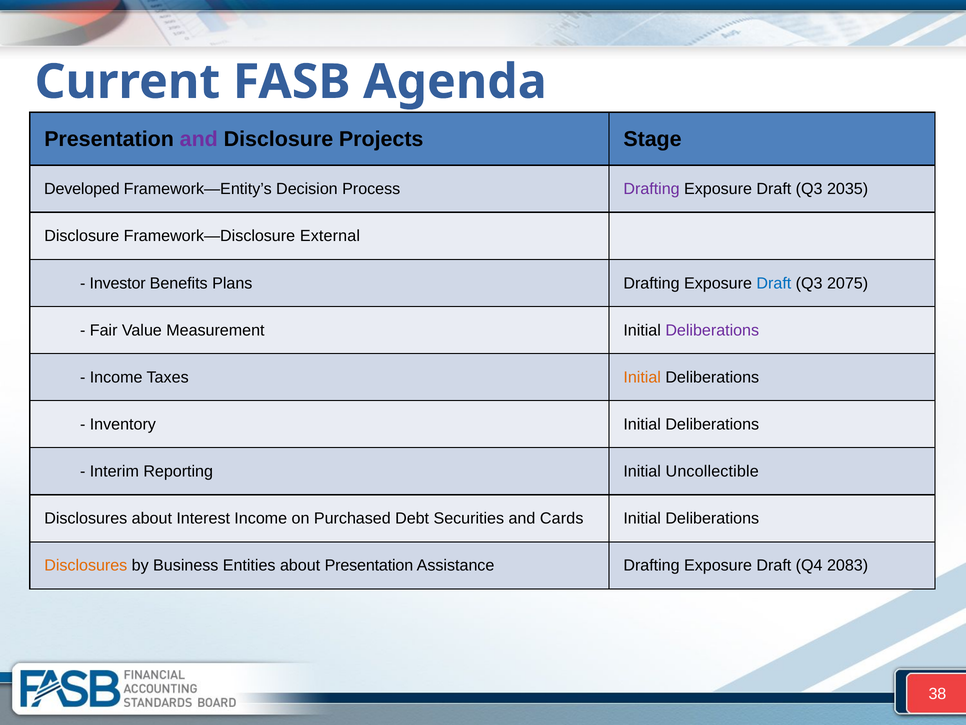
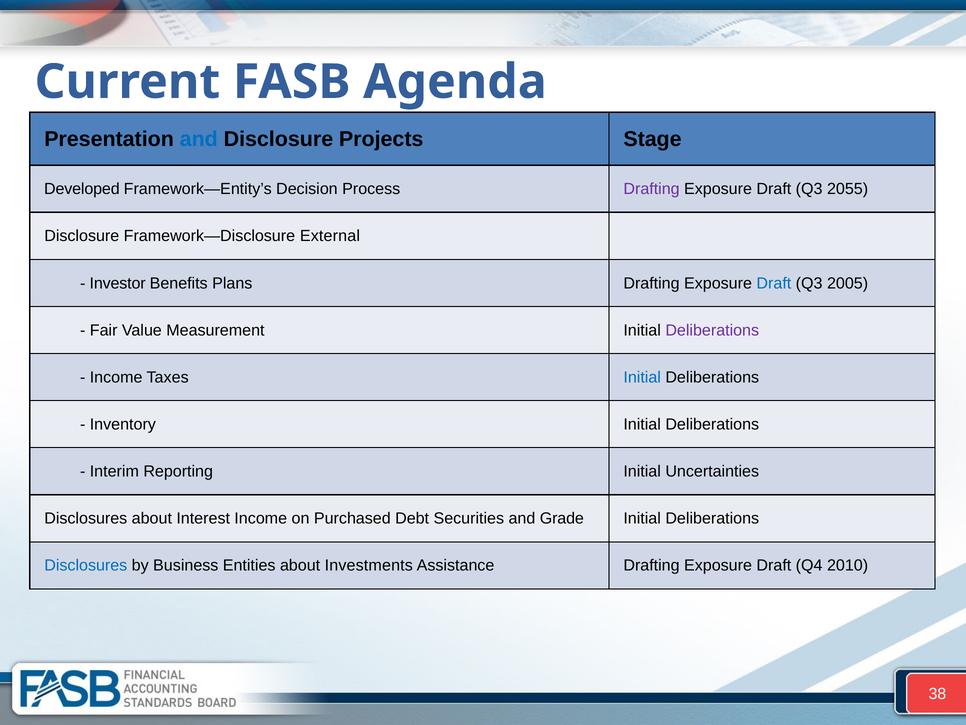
and colour: purple -> blue (199, 139)
2035: 2035 -> 2055 (848, 189)
2075: 2075 -> 2005 (848, 283)
Initial colour: orange -> blue (642, 377)
Uncollectible: Uncollectible -> Uncertainties (712, 471)
Cards: Cards -> Grade (562, 518)
Disclosures colour: orange -> blue (86, 565)
about Presentation: Presentation -> Investments (369, 565)
2083: 2083 -> 2010 (848, 565)
